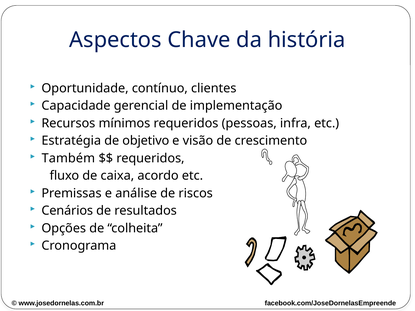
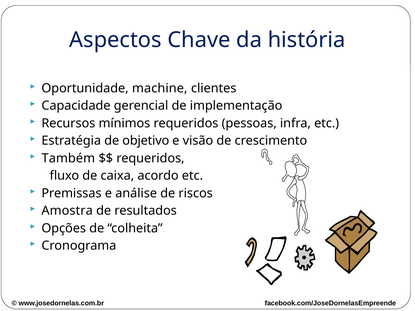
contínuo: contínuo -> machine (160, 88)
Cenários: Cenários -> Amostra (67, 211)
